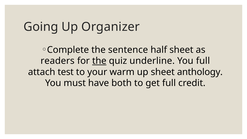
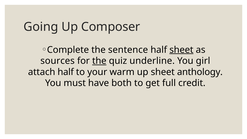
Organizer: Organizer -> Composer (111, 27)
sheet underline: none -> present (181, 50)
readers: readers -> sources (58, 61)
You full: full -> girl (203, 61)
attach test: test -> half (66, 72)
